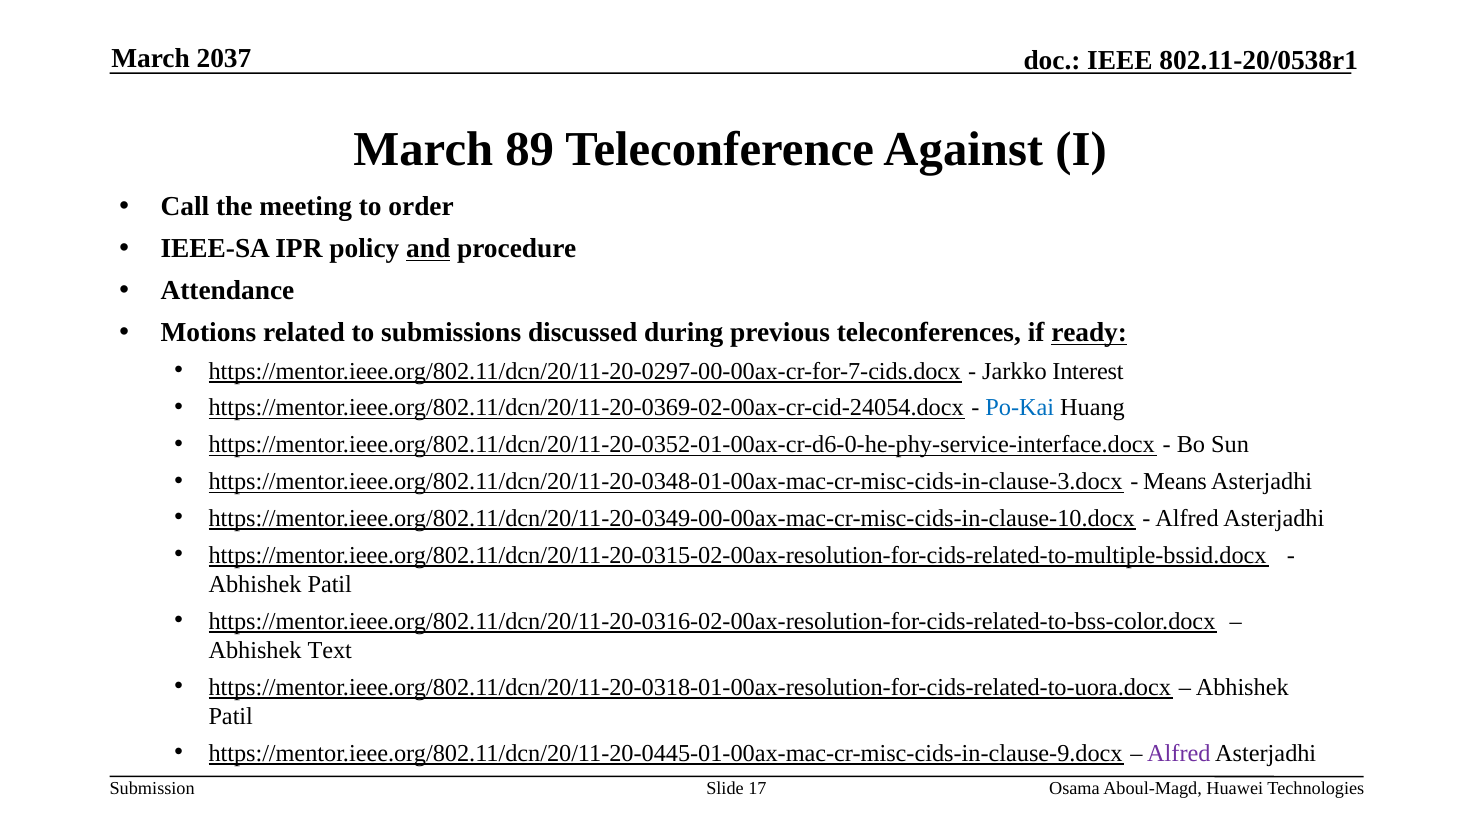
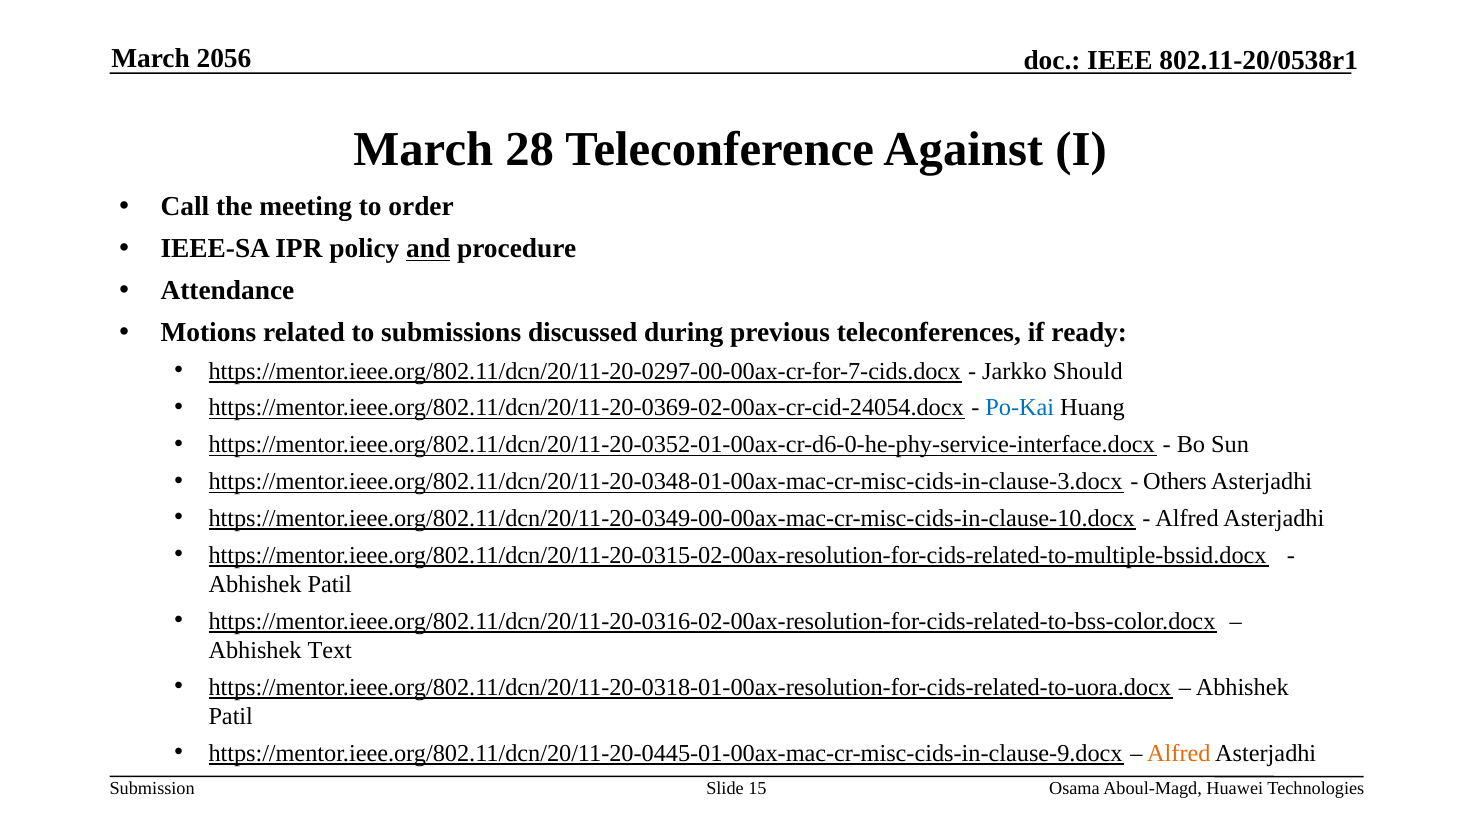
2037: 2037 -> 2056 (224, 58)
89: 89 -> 28 (530, 149)
ready underline: present -> none (1089, 333)
Interest: Interest -> Should (1088, 371)
Means: Means -> Others (1175, 481)
Alfred colour: purple -> orange (1179, 753)
17: 17 -> 15 (757, 788)
